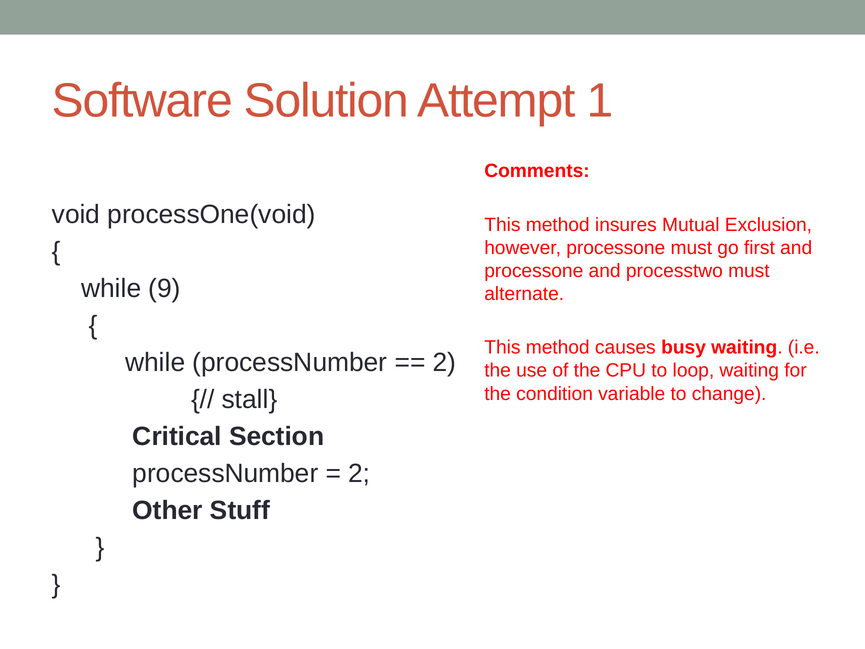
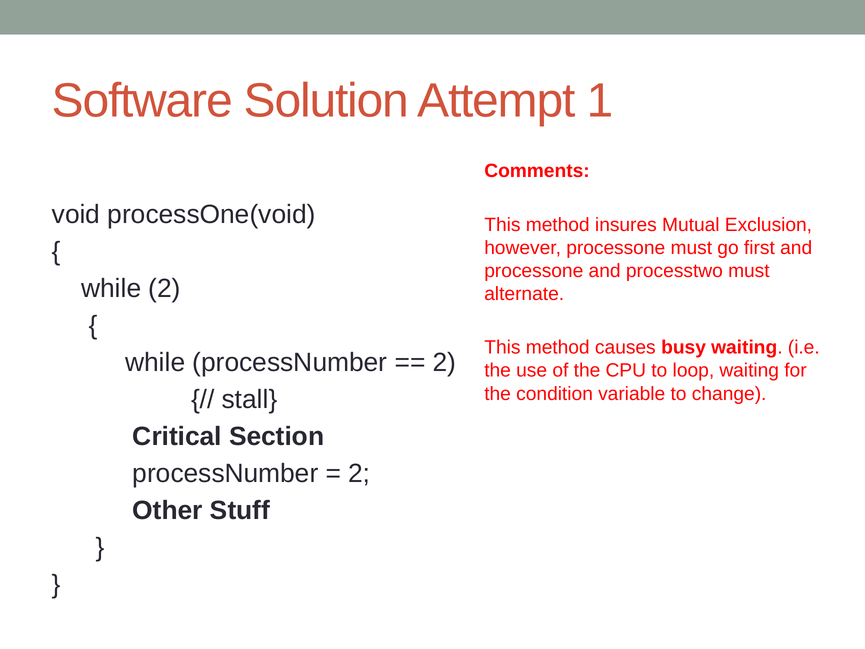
while 9: 9 -> 2 (165, 289)
